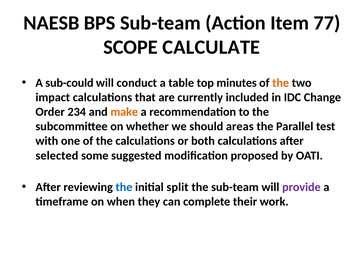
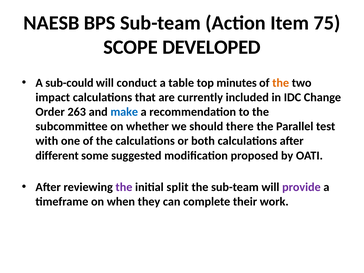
77: 77 -> 75 (327, 23)
CALCULATE: CALCULATE -> DEVELOPED (211, 47)
234: 234 -> 263 (77, 112)
make colour: orange -> blue (124, 112)
areas: areas -> there (240, 126)
selected: selected -> different (57, 156)
the colour: blue -> purple (124, 187)
